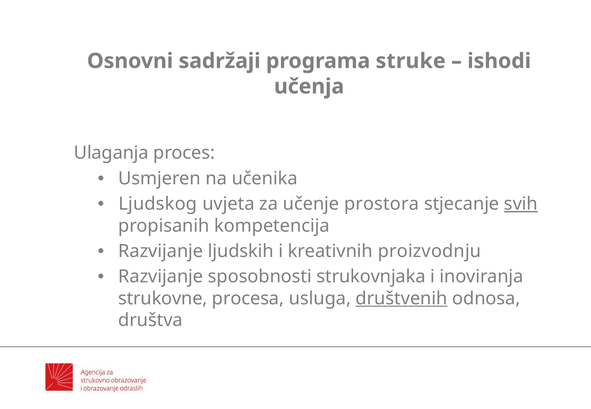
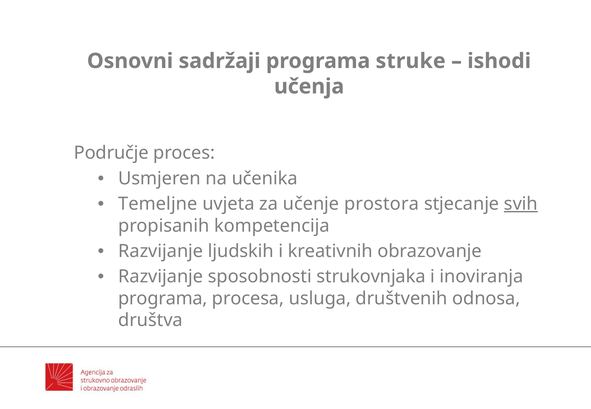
Ulaganja: Ulaganja -> Područje (111, 153)
Ljudskog: Ljudskog -> Temeljne (158, 204)
proizvodnju: proizvodnju -> obrazovanje (430, 251)
strukovne: strukovne -> programa (163, 298)
društvenih underline: present -> none (402, 298)
